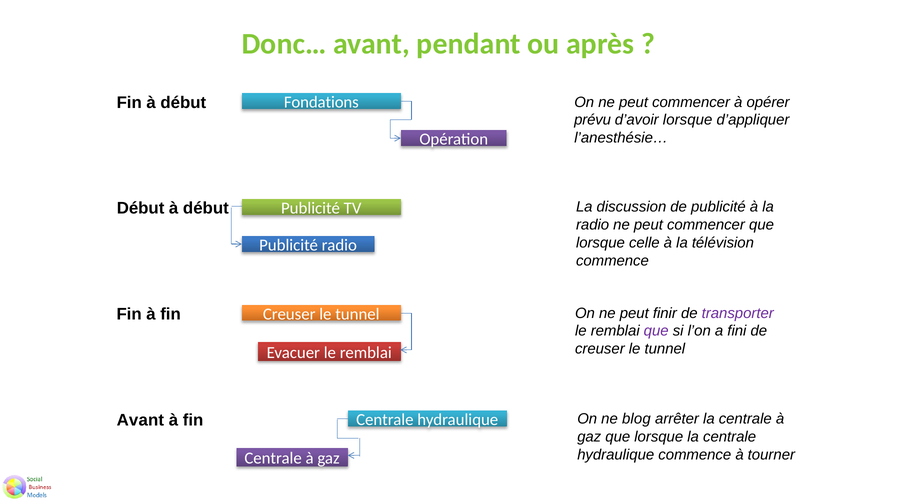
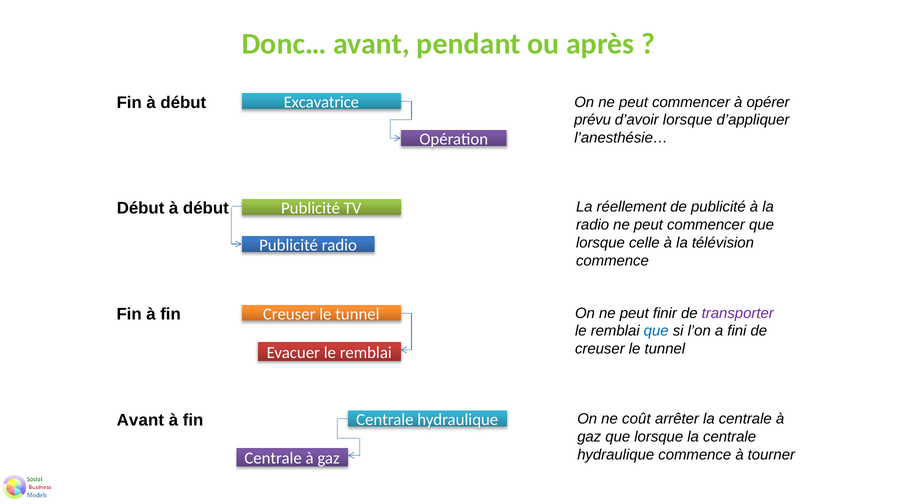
Fondations: Fondations -> Excavatrice (321, 102)
discussion: discussion -> réellement (631, 207)
que colour: purple -> blue (656, 331)
blog: blog -> coût (636, 419)
